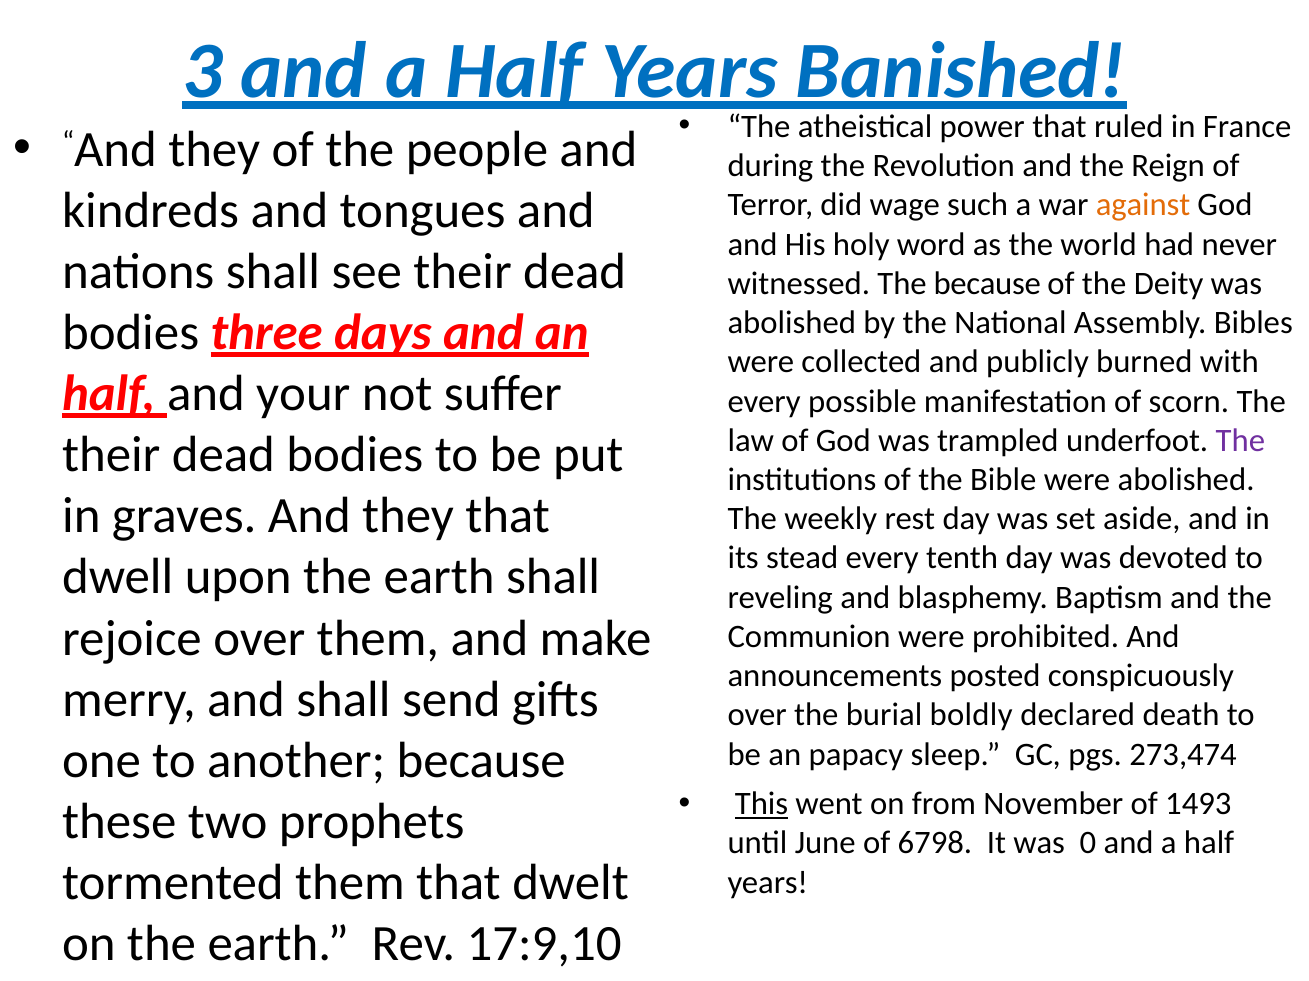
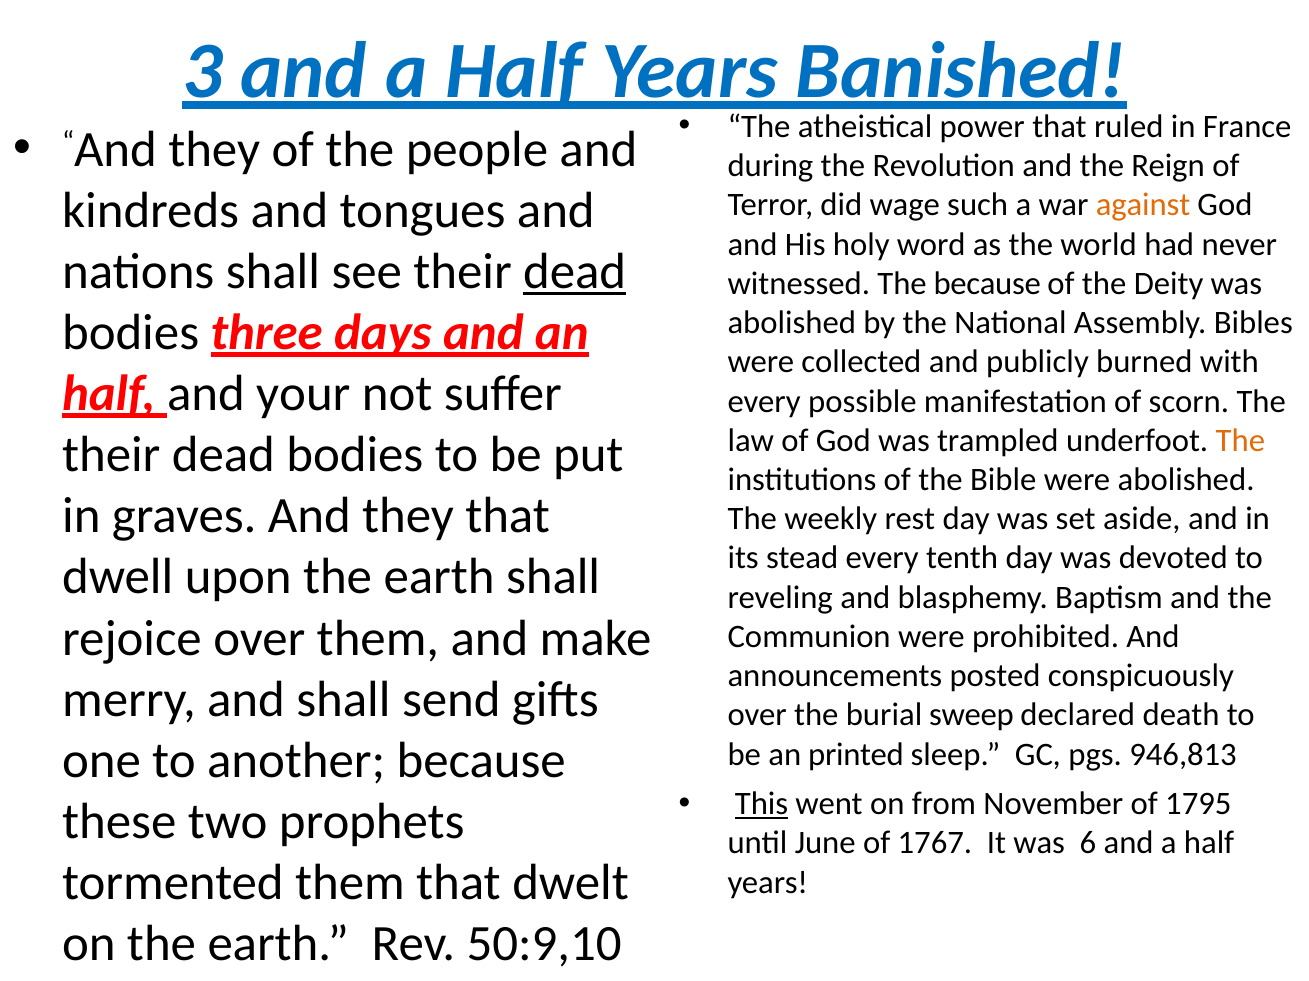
dead underline: none -> present (575, 272)
The colour: purple -> orange (1240, 441)
boldly: boldly -> sweep (971, 716)
papacy: papacy -> printed (856, 755)
273,474: 273,474 -> 946,813 (1183, 755)
1493: 1493 -> 1795 (1198, 804)
6798: 6798 -> 1767 (935, 844)
0: 0 -> 6 (1088, 844)
17:9,10: 17:9,10 -> 50:9,10 (544, 944)
